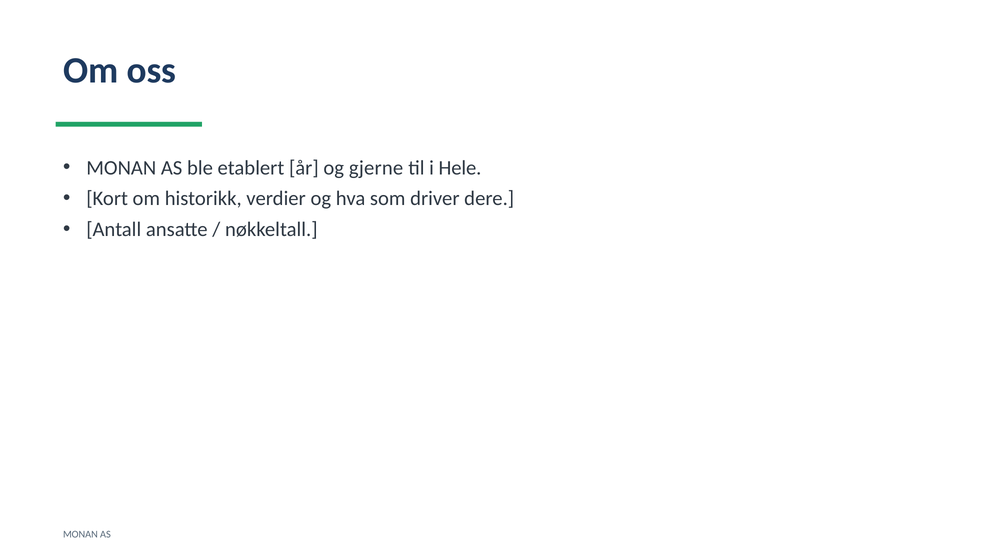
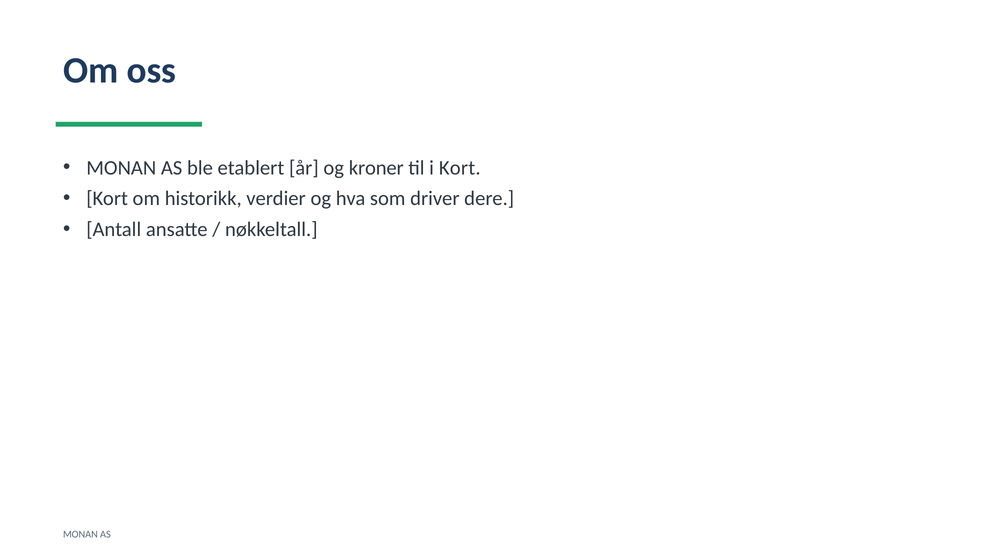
gjerne: gjerne -> kroner (376, 168)
i Hele: Hele -> Kort (460, 168)
